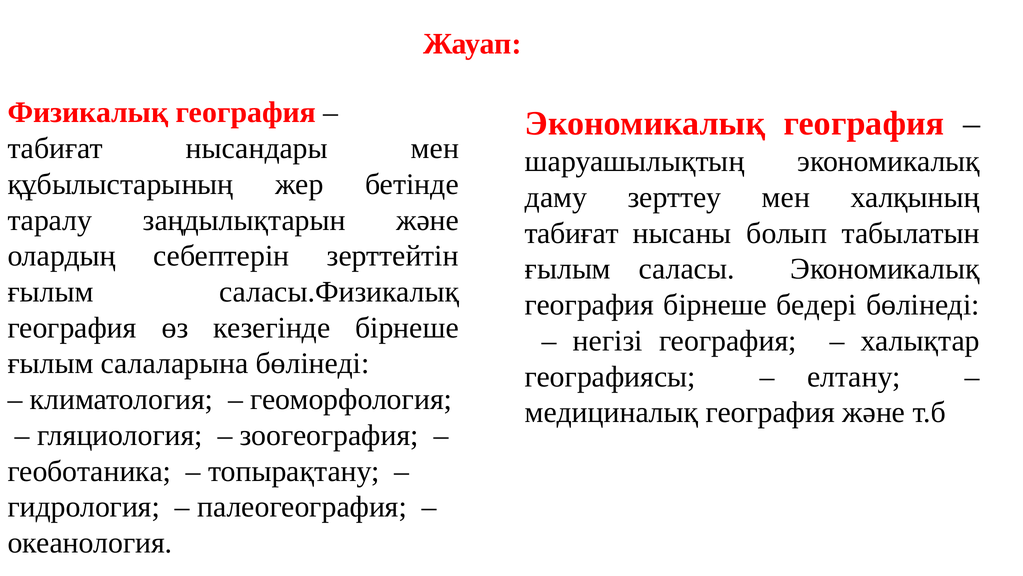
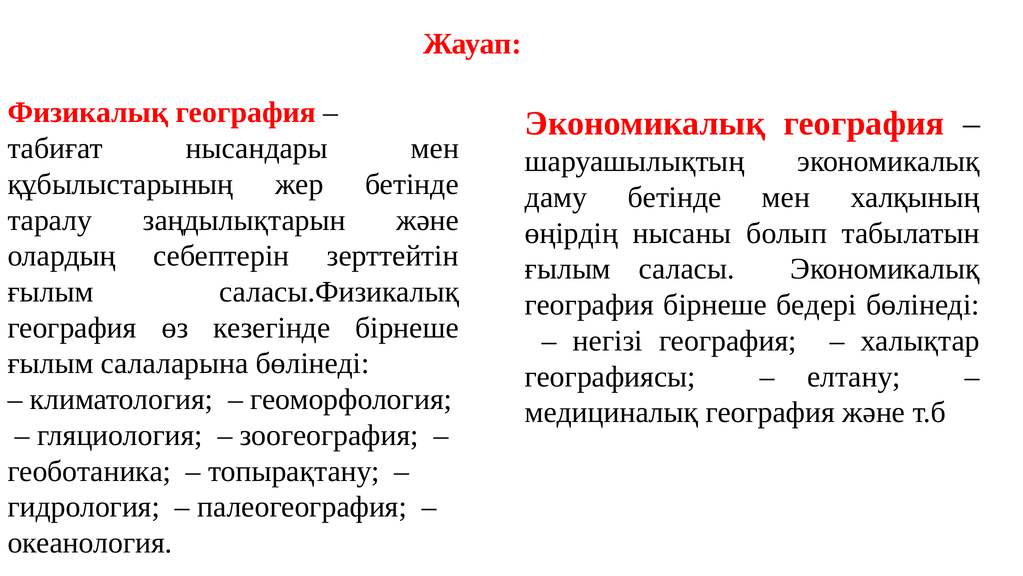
даму зерттеу: зерттеу -> бетінде (675, 197)
табиғат: табиғат -> өңірдің (571, 233)
